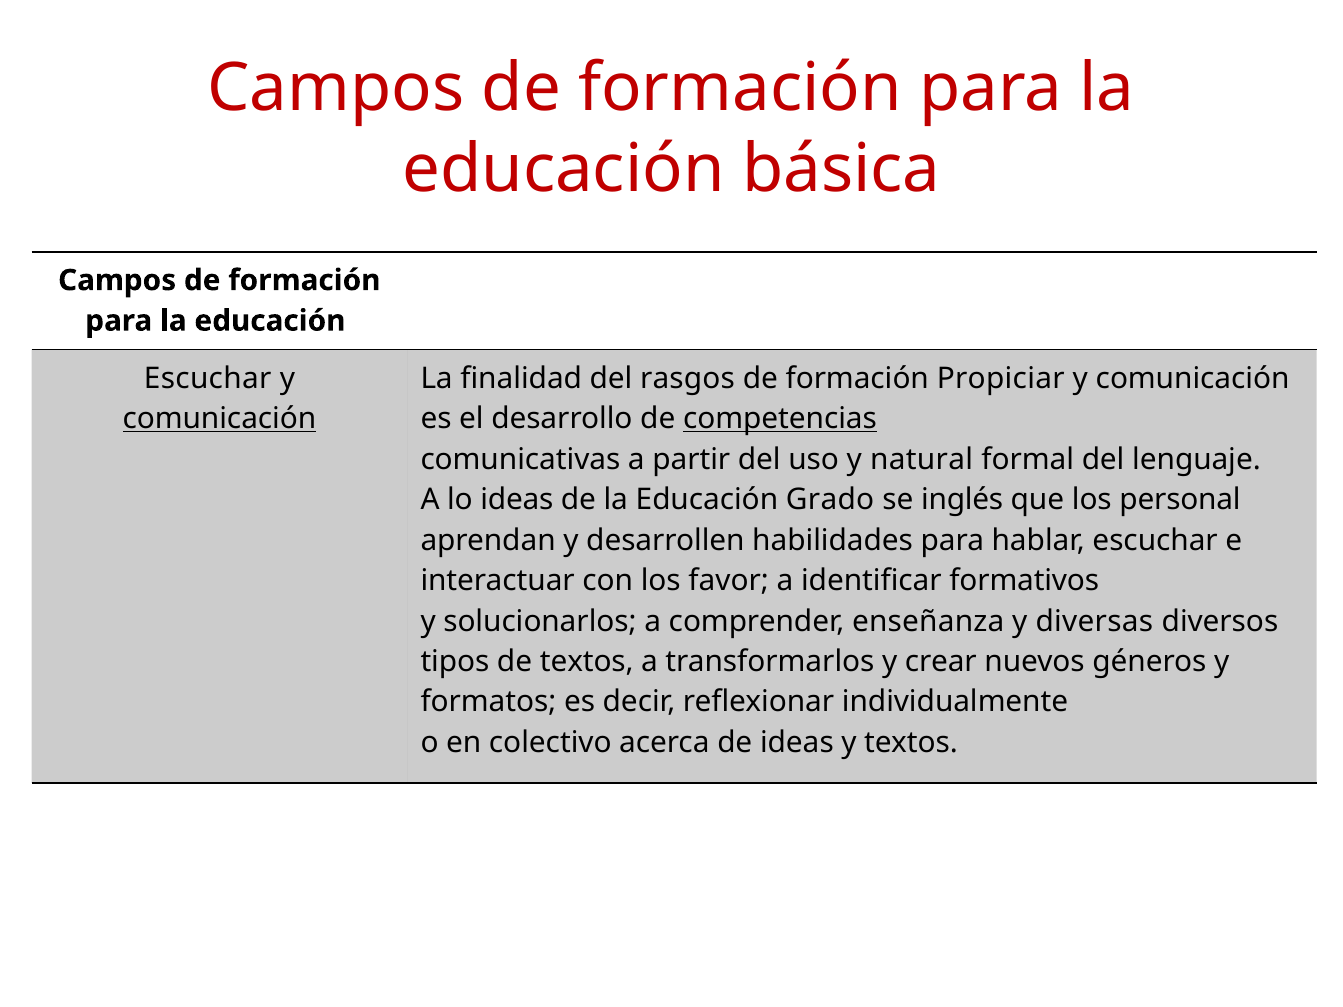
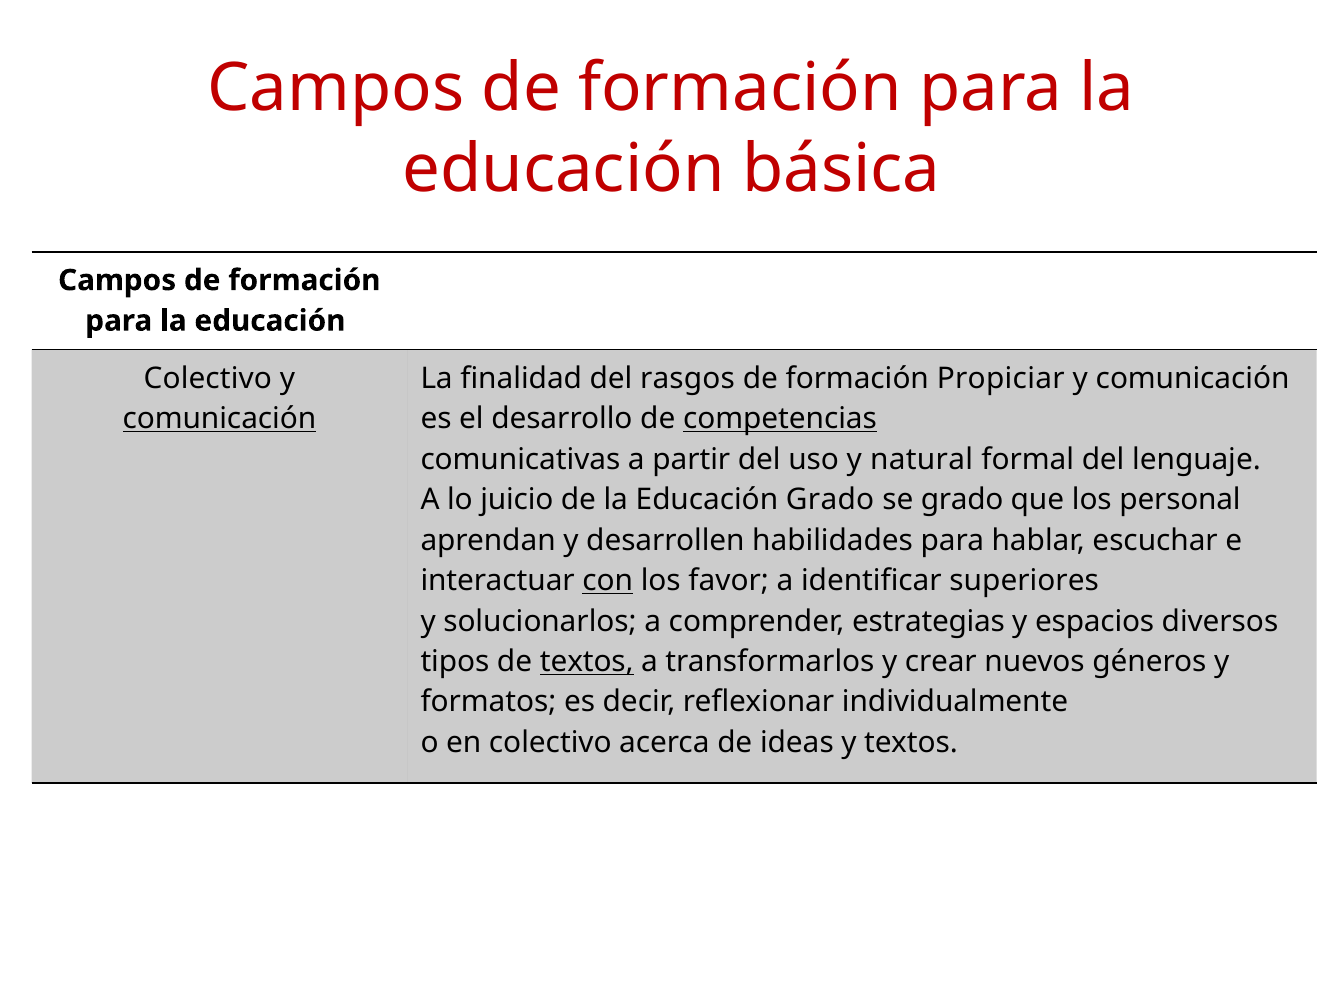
Escuchar: Escuchar -> Colectivo (208, 378)
lo ideas: ideas -> juicio (517, 500)
se inglés: inglés -> grado (962, 500)
con underline: none -> present (608, 581)
formativos: formativos -> superiores (1024, 581)
enseñanza: enseñanza -> estrategias (928, 621)
diversas: diversas -> espacios (1095, 621)
textos underline: none -> present (587, 662)
